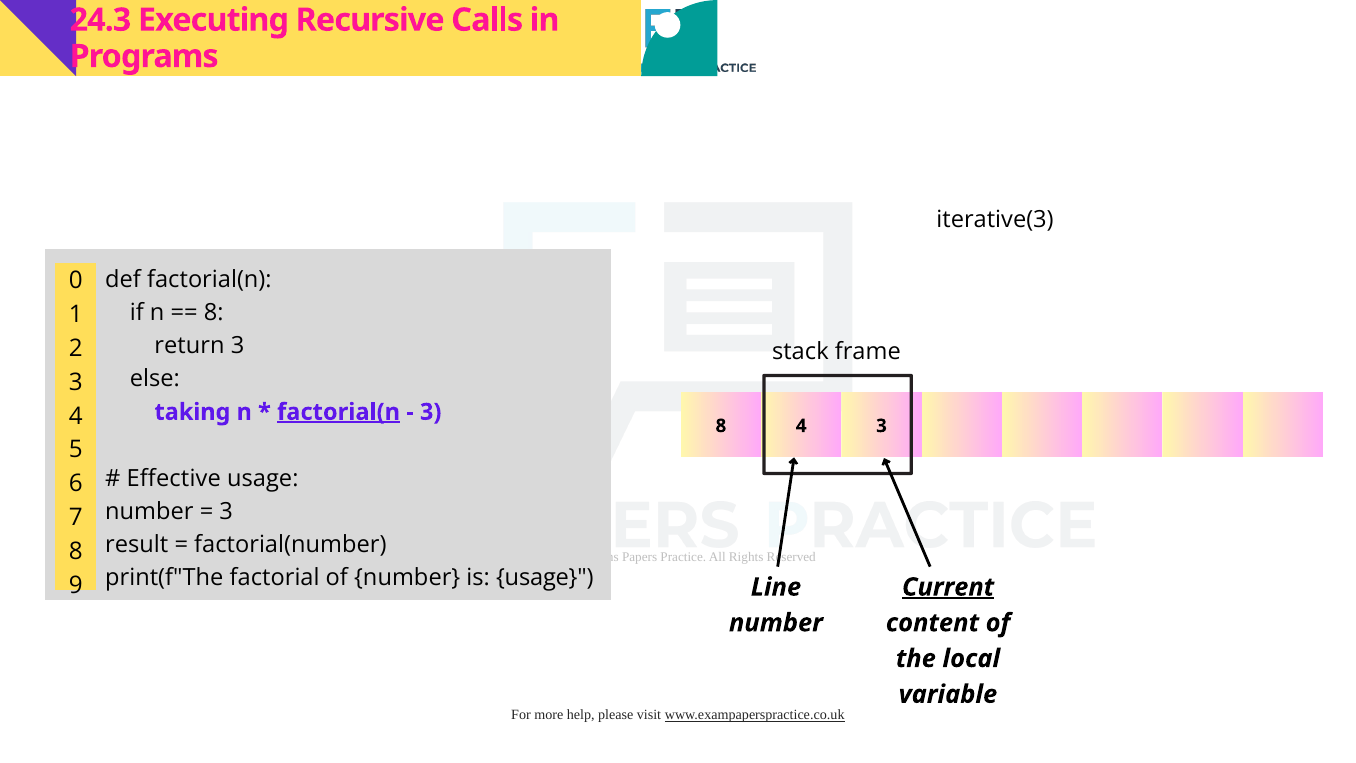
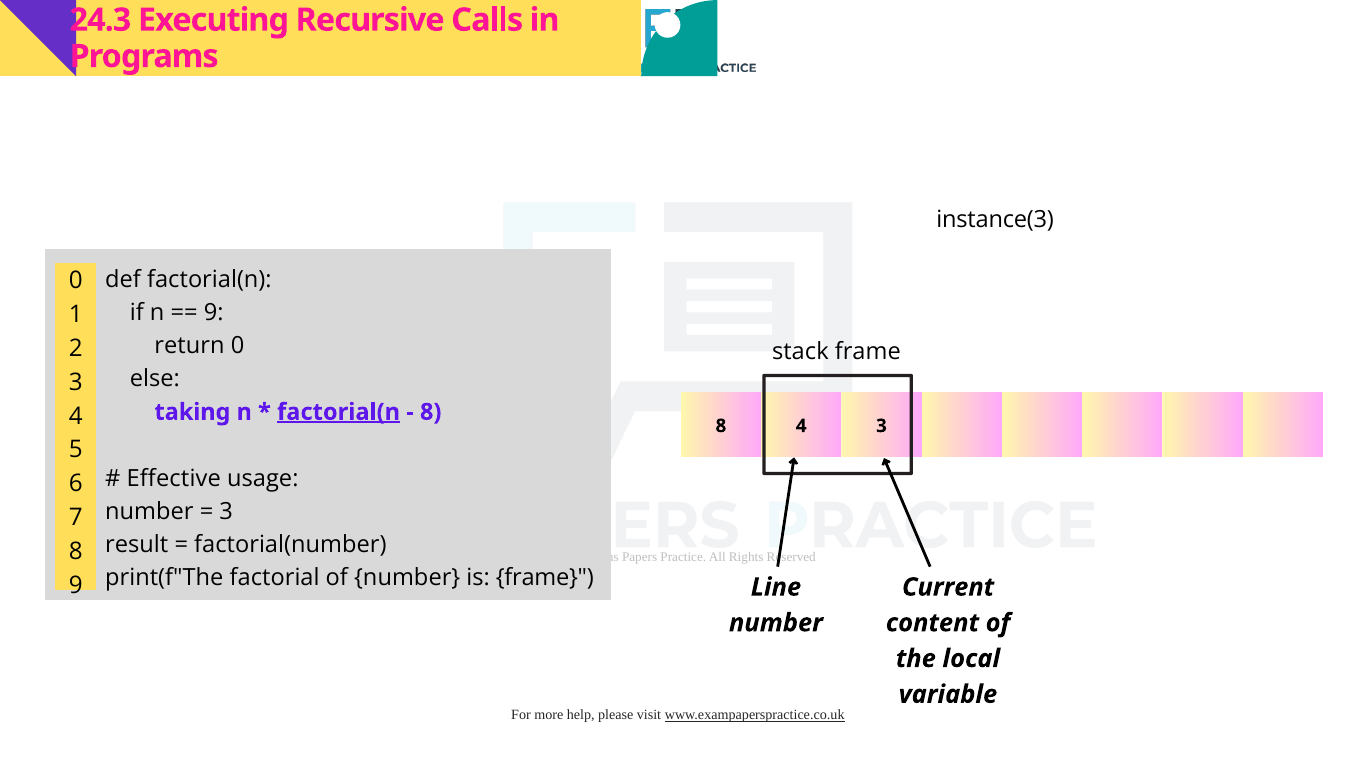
iterative(3: iterative(3 -> instance(3 (995, 220)
8: 8 -> 9 (214, 312)
return 3: 3 -> 0 (238, 346)
3: 3 -> 8 (431, 412)
is usage: usage -> frame (545, 578)
Current underline: present -> none (948, 587)
